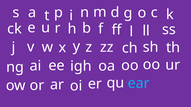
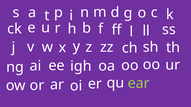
ear colour: light blue -> light green (139, 84)
